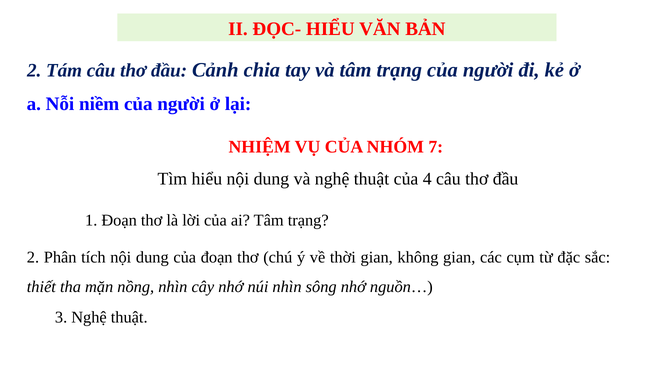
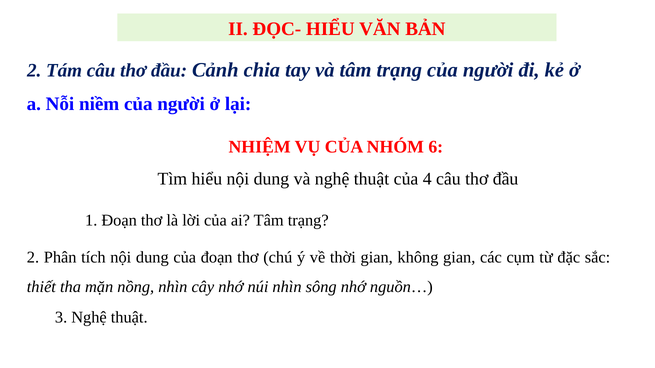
7: 7 -> 6 (436, 147)
